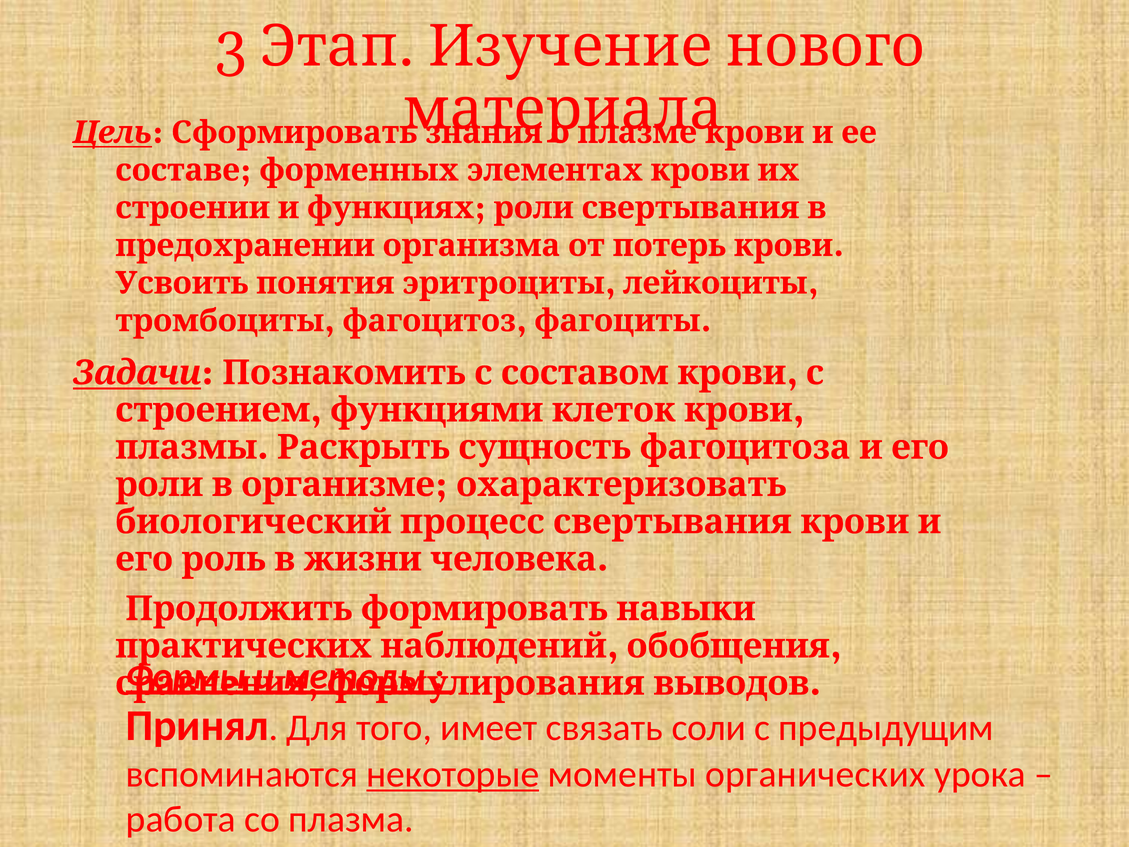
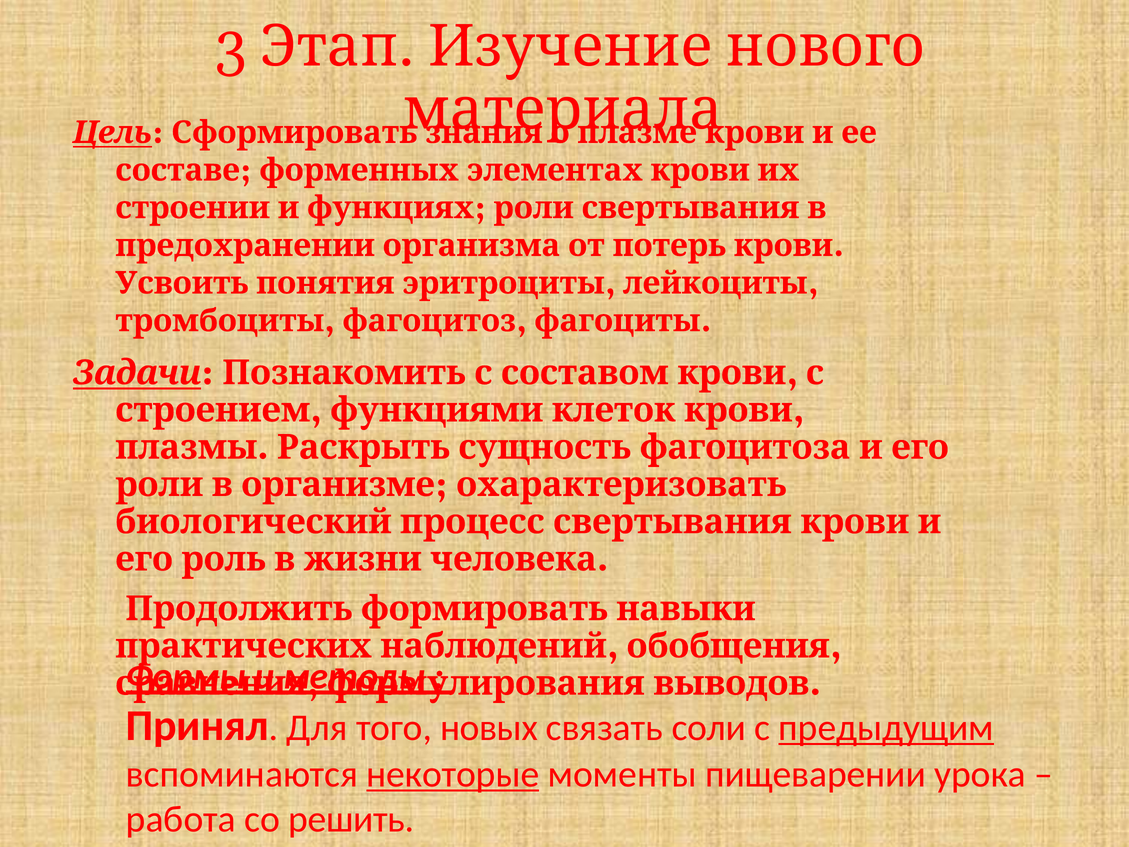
имеет: имеет -> новых (489, 728)
предыдущим underline: none -> present (886, 728)
органических: органических -> пищеварении (816, 774)
плазма: плазма -> решить (351, 819)
